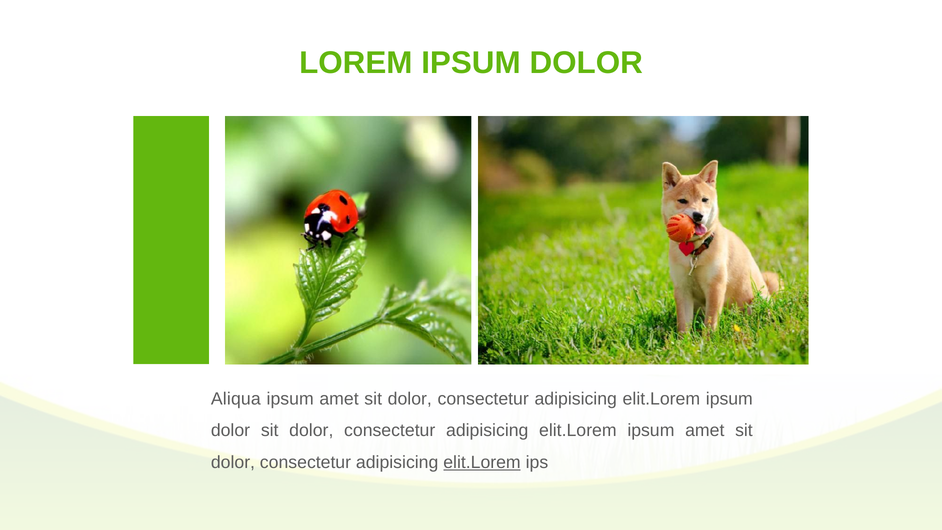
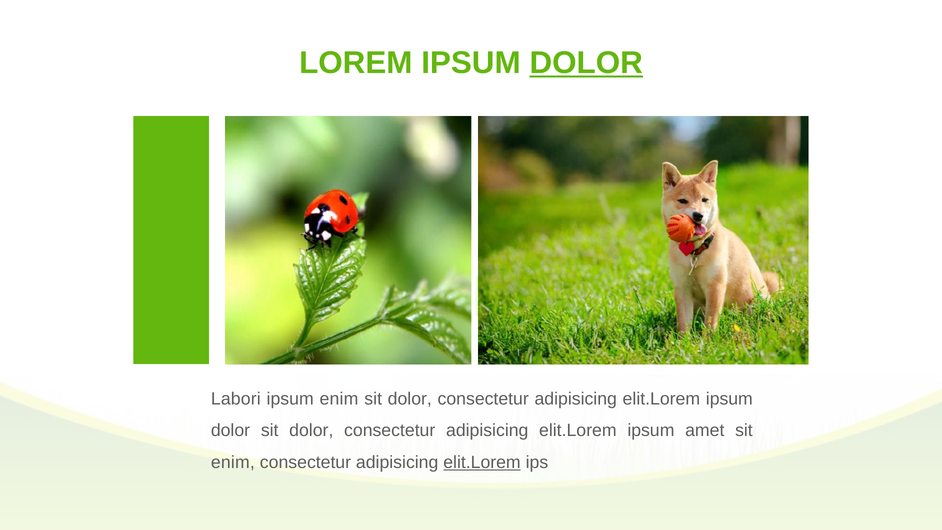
DOLOR underline: none -> present (586, 63)
Aliqua: Aliqua -> Labori (236, 399)
amet: amet -> enim (339, 399)
dolor: dolor -> enim (233, 462)
